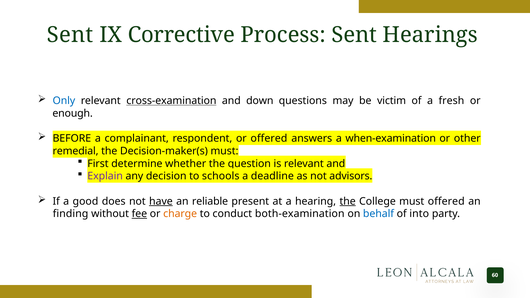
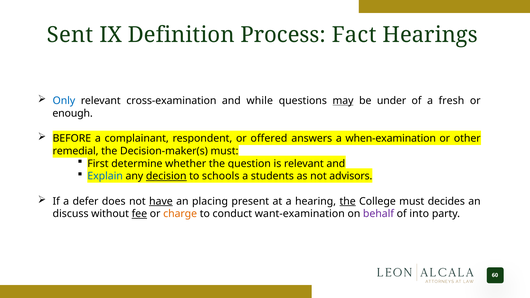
Corrective: Corrective -> Definition (181, 35)
Process Sent: Sent -> Fact (354, 35)
cross-examination underline: present -> none (171, 101)
down: down -> while (260, 101)
may underline: none -> present (343, 101)
victim: victim -> under (392, 101)
Explain colour: purple -> blue (105, 176)
decision underline: none -> present (166, 176)
deadline: deadline -> students (272, 176)
good: good -> defer (86, 201)
reliable: reliable -> placing (210, 201)
must offered: offered -> decides (446, 201)
finding: finding -> discuss (71, 214)
both-examination: both-examination -> want-examination (300, 214)
behalf colour: blue -> purple (378, 214)
